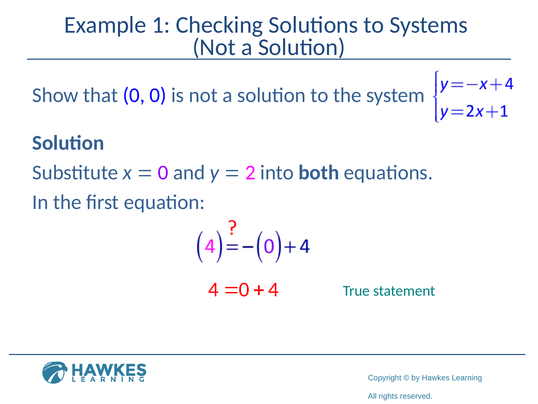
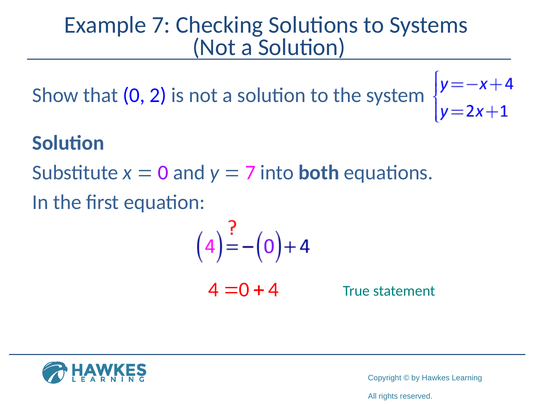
Example 1: 1 -> 7 (161, 25)
0 0: 0 -> 2 (158, 95)
2: 2 -> 7 (250, 172)
